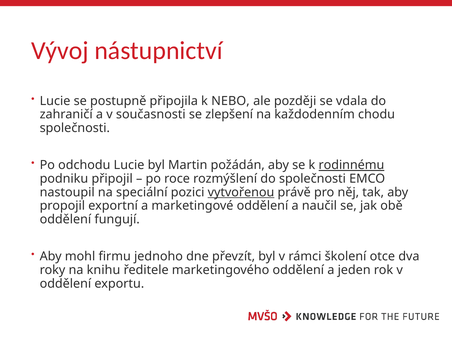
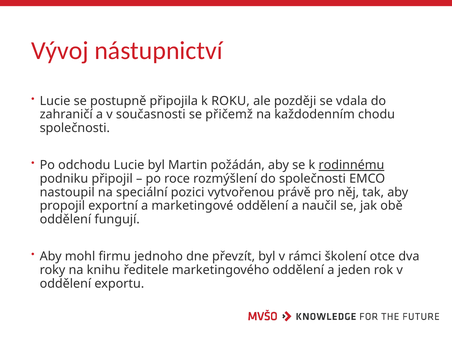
NEBO: NEBO -> ROKU (231, 101)
zlepšení: zlepšení -> přičemž (229, 114)
vytvořenou underline: present -> none (241, 192)
